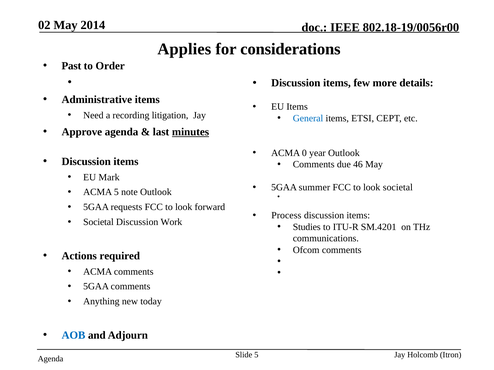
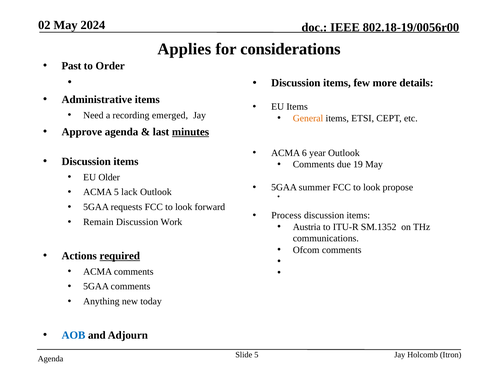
2014: 2014 -> 2024 (93, 25)
litigation: litigation -> emerged (170, 115)
General colour: blue -> orange (308, 118)
0: 0 -> 6 (304, 153)
46: 46 -> 19 (358, 165)
Mark: Mark -> Older (109, 177)
look societal: societal -> propose (398, 188)
note: note -> lack (129, 192)
Societal: Societal -> Remain (98, 222)
Studies: Studies -> Austria (307, 227)
SM.4201: SM.4201 -> SM.1352 (379, 227)
required underline: none -> present (120, 256)
